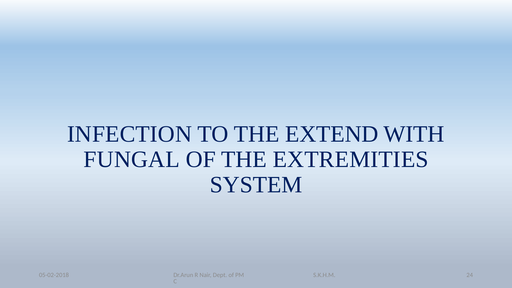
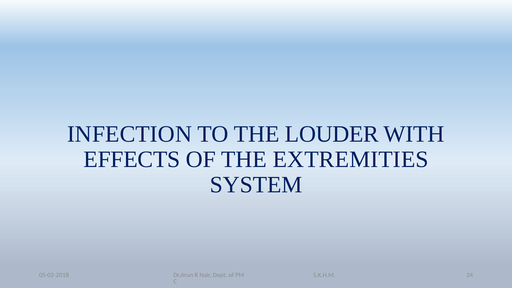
EXTEND: EXTEND -> LOUDER (332, 134)
FUNGAL: FUNGAL -> EFFECTS (132, 159)
